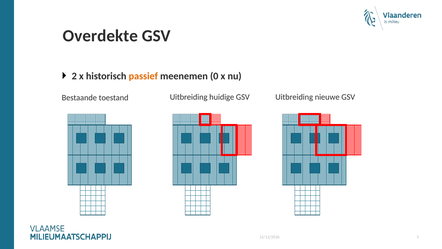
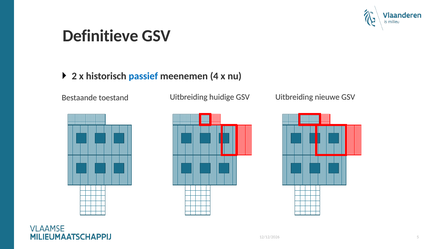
Overdekte: Overdekte -> Definitieve (100, 36)
passief colour: orange -> blue (143, 76)
0: 0 -> 4 (214, 76)
